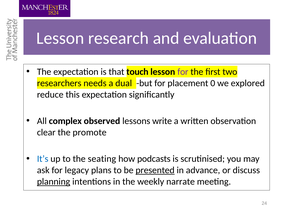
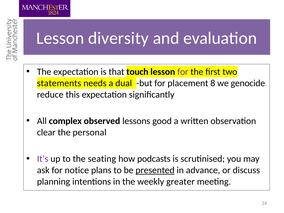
research: research -> diversity (118, 38)
researchers: researchers -> statements (59, 83)
0: 0 -> 8 (213, 83)
explored: explored -> genocide (248, 83)
write: write -> good (162, 121)
promote: promote -> personal (90, 132)
It’s colour: blue -> purple (43, 159)
legacy: legacy -> notice (77, 170)
planning underline: present -> none (54, 182)
narrate: narrate -> greater (181, 182)
